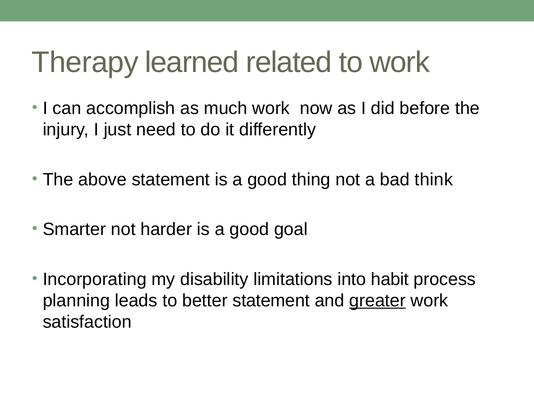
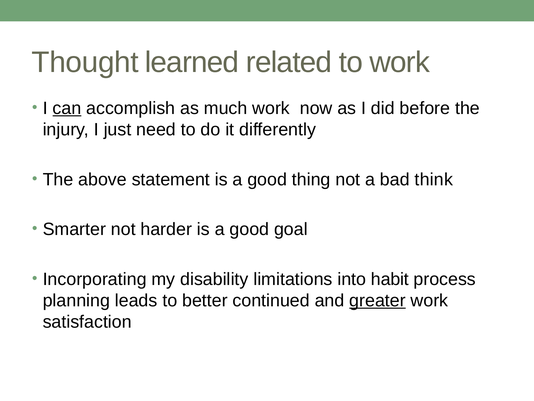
Therapy: Therapy -> Thought (85, 62)
can underline: none -> present (67, 108)
better statement: statement -> continued (271, 300)
